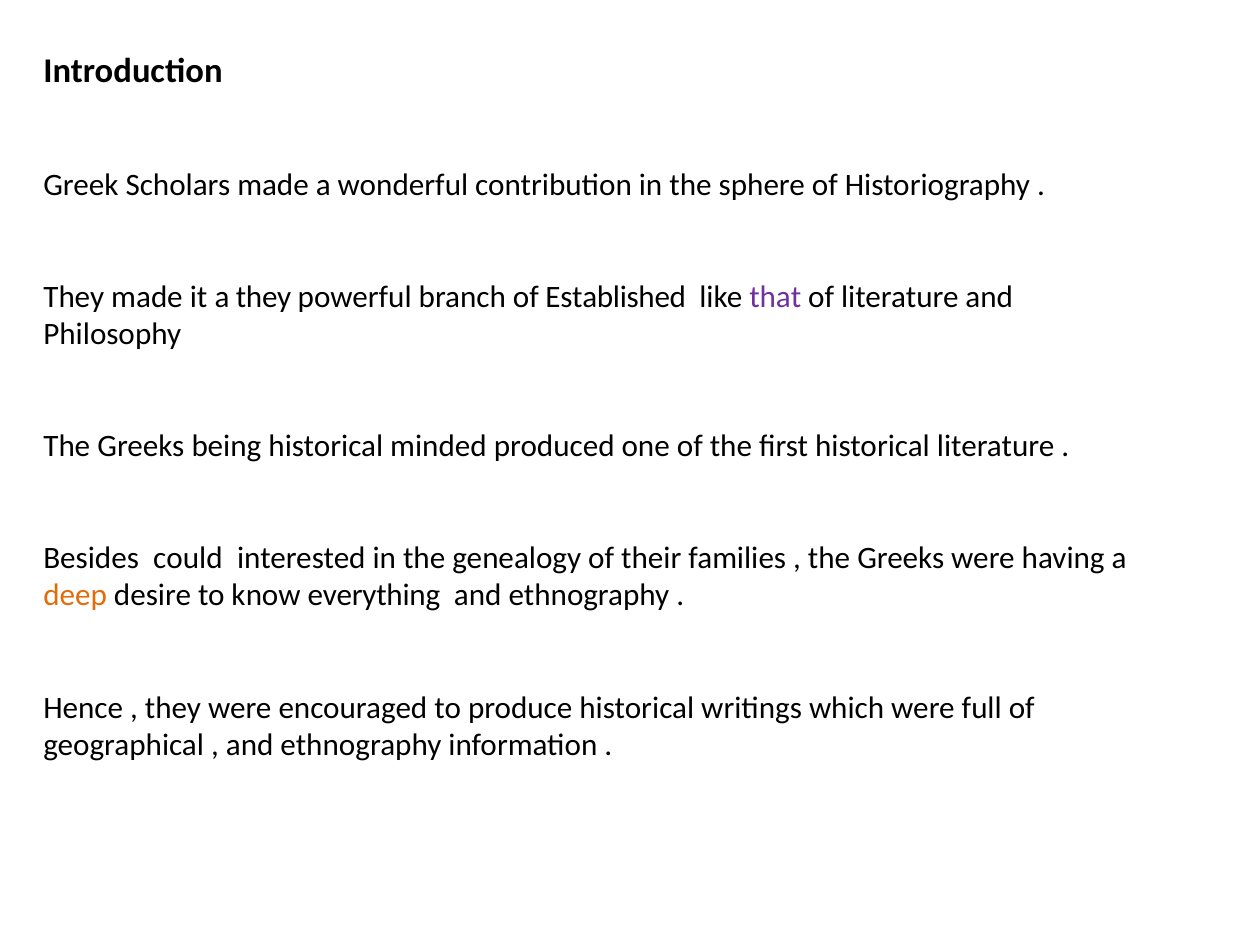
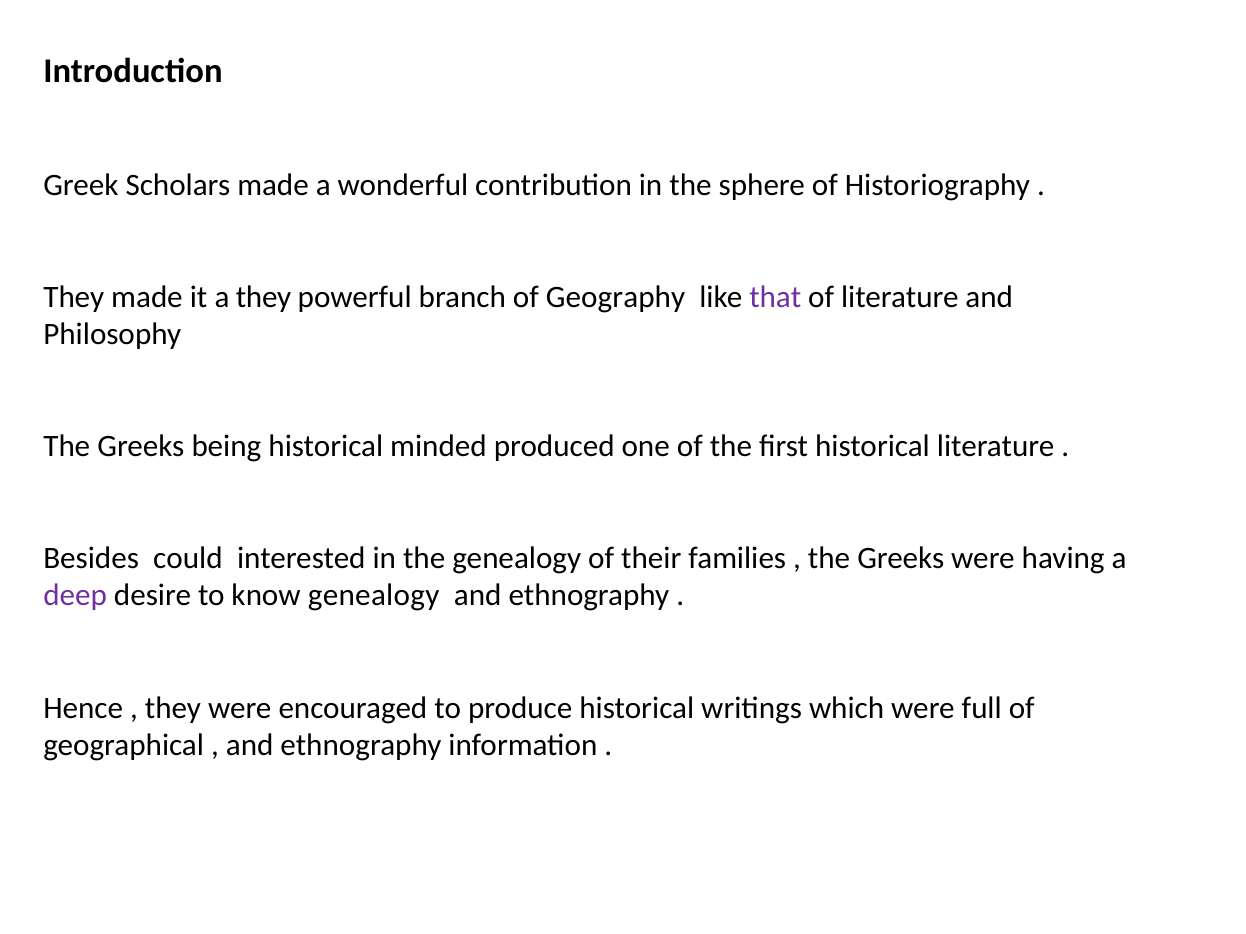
Established: Established -> Geography (616, 297)
deep colour: orange -> purple (75, 596)
know everything: everything -> genealogy (374, 596)
